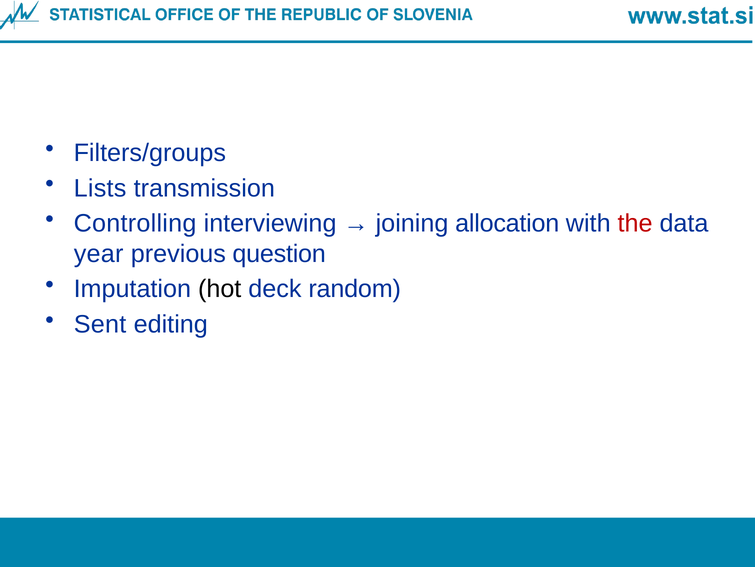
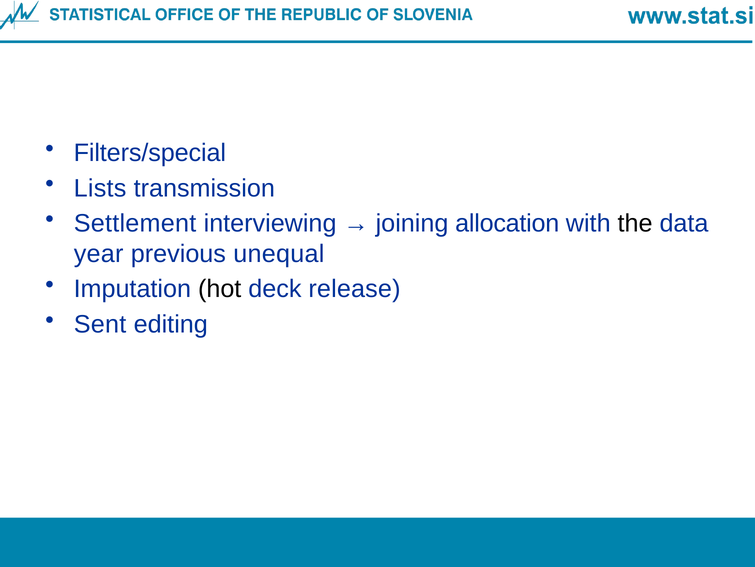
Filters/groups: Filters/groups -> Filters/special (150, 153)
Controlling: Controlling -> Settlement (135, 223)
the colour: red -> black (635, 223)
question: question -> unequal (279, 253)
random: random -> release (354, 289)
